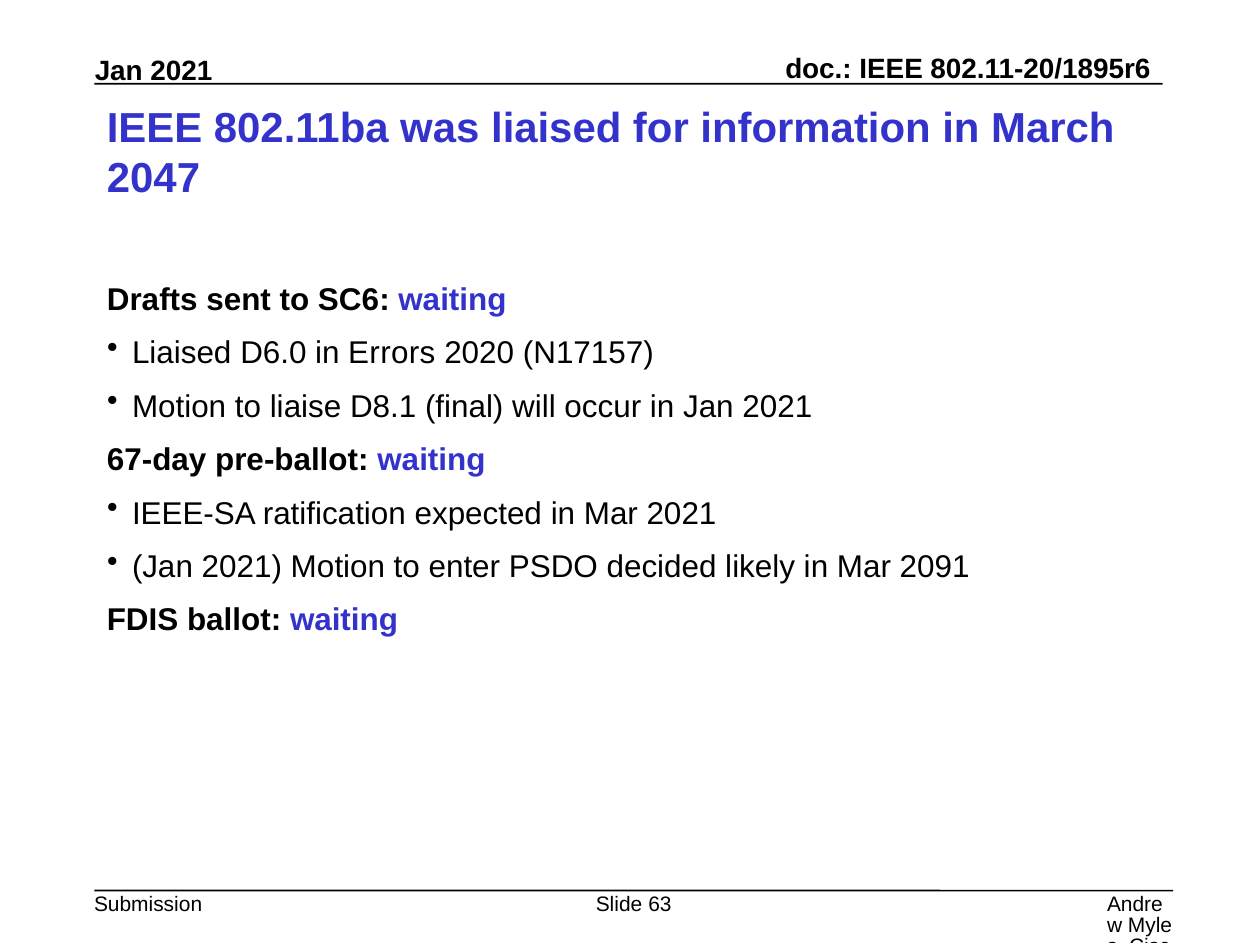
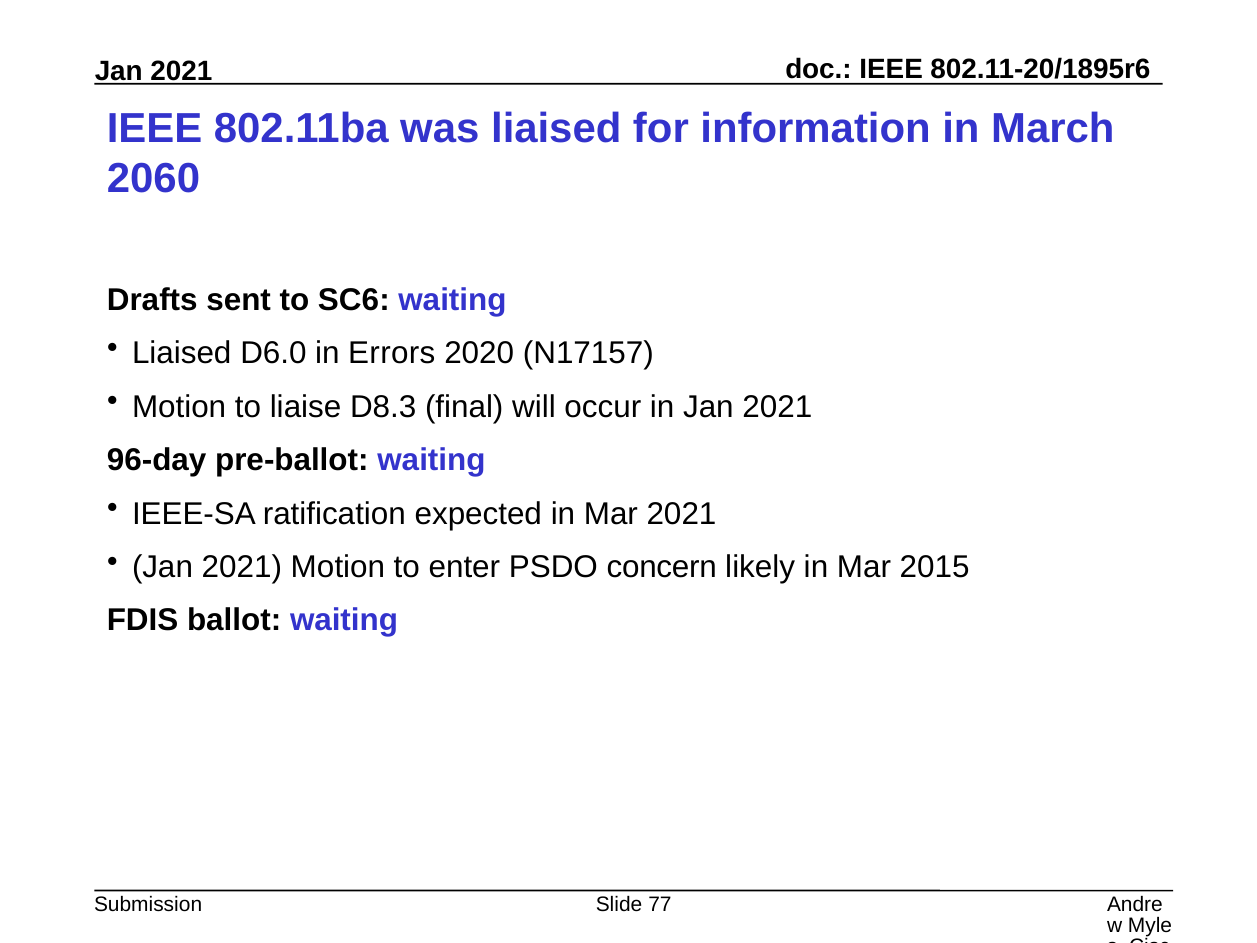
2047: 2047 -> 2060 (154, 179)
D8.1: D8.1 -> D8.3 (383, 407)
67-day: 67-day -> 96-day (157, 460)
decided: decided -> concern (662, 567)
2091: 2091 -> 2015 (935, 567)
63: 63 -> 77 (660, 904)
